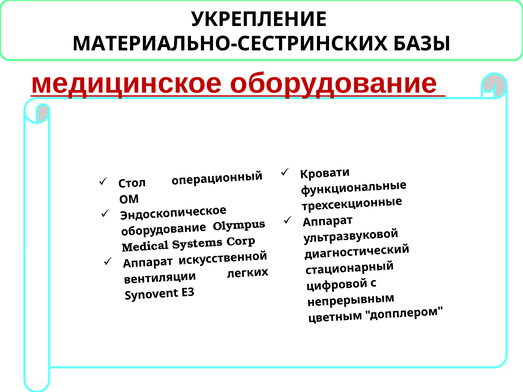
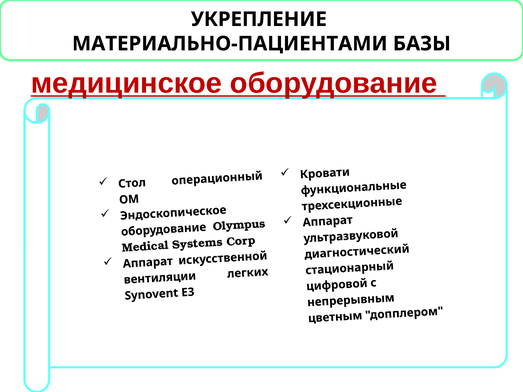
МАТЕРИАЛЬНО-СЕСТРИНСКИХ: МАТЕРИАЛЬНО-СЕСТРИНСКИХ -> МАТЕРИАЛЬНО-ПАЦИЕНТАМИ (230, 44)
